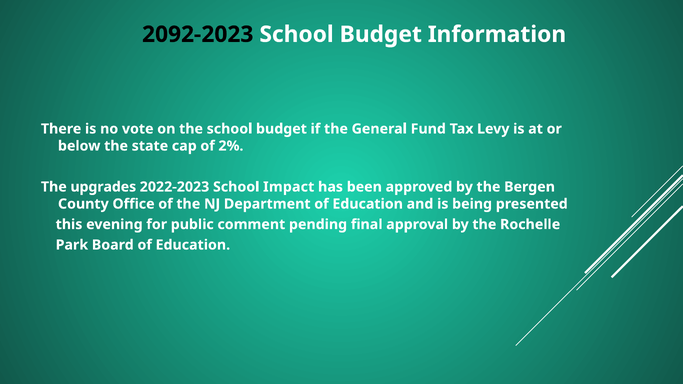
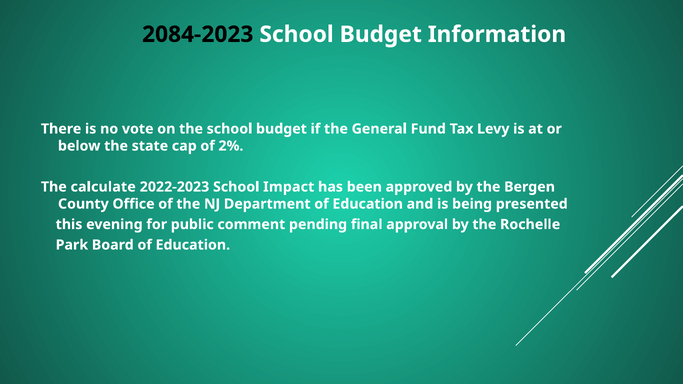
2092-2023: 2092-2023 -> 2084-2023 (198, 34)
upgrades: upgrades -> calculate (103, 187)
